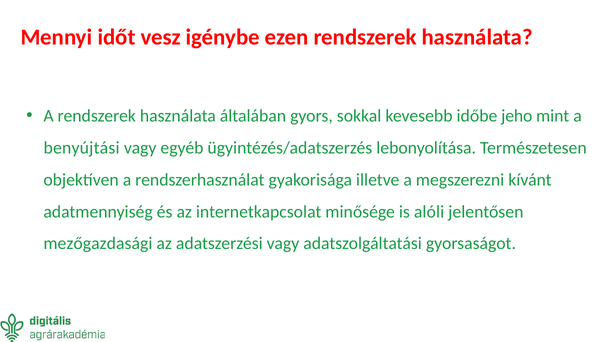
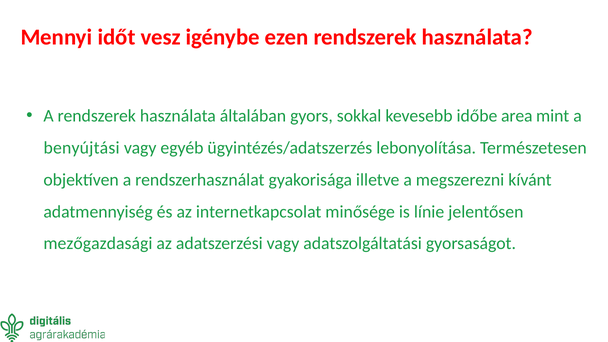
jeho: jeho -> area (517, 116)
alóli: alóli -> línie (429, 212)
